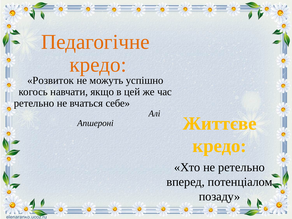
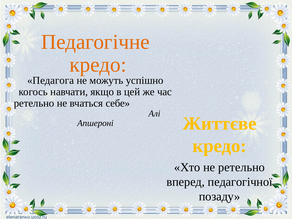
Розвиток: Розвиток -> Педагога (51, 80)
потенціалом: потенціалом -> педагогічної (240, 182)
